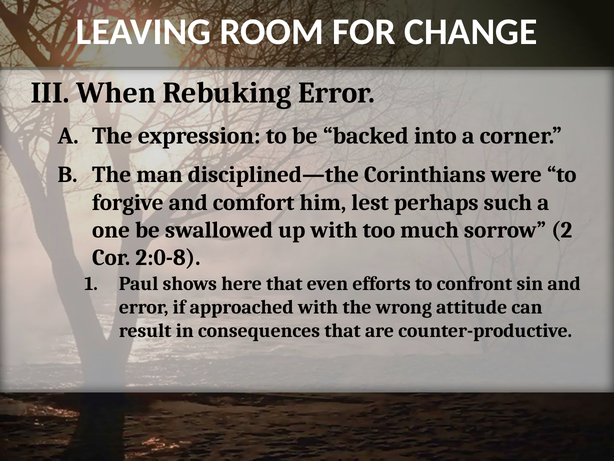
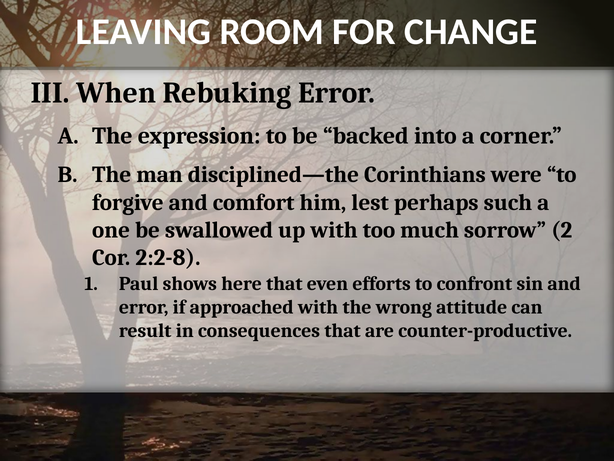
2:0-8: 2:0-8 -> 2:2-8 (168, 258)
